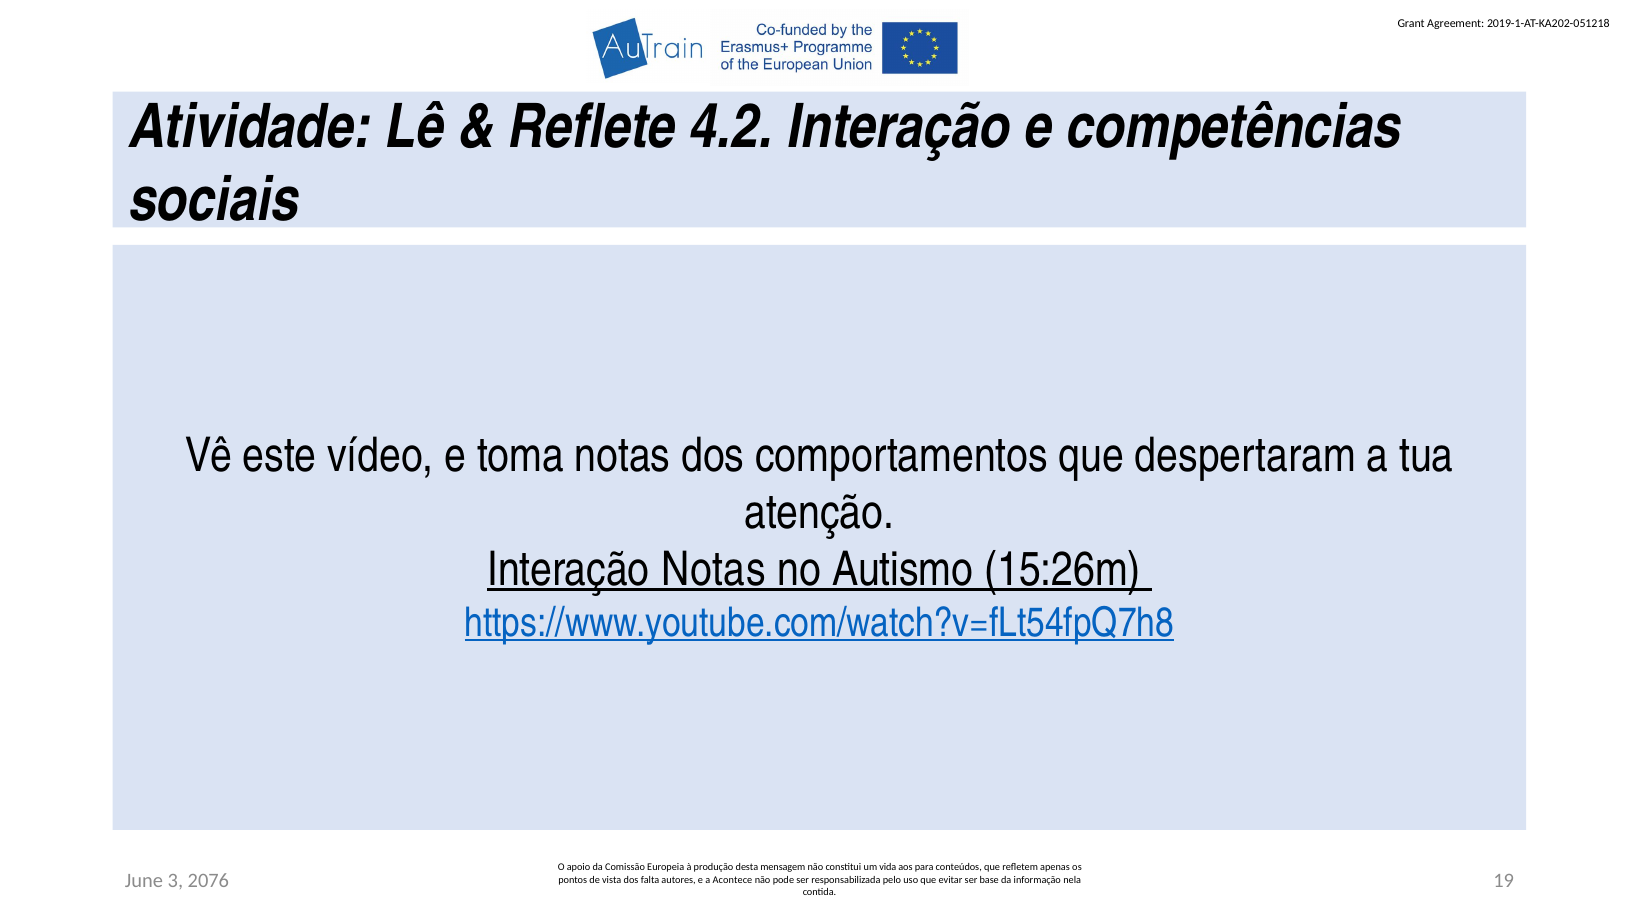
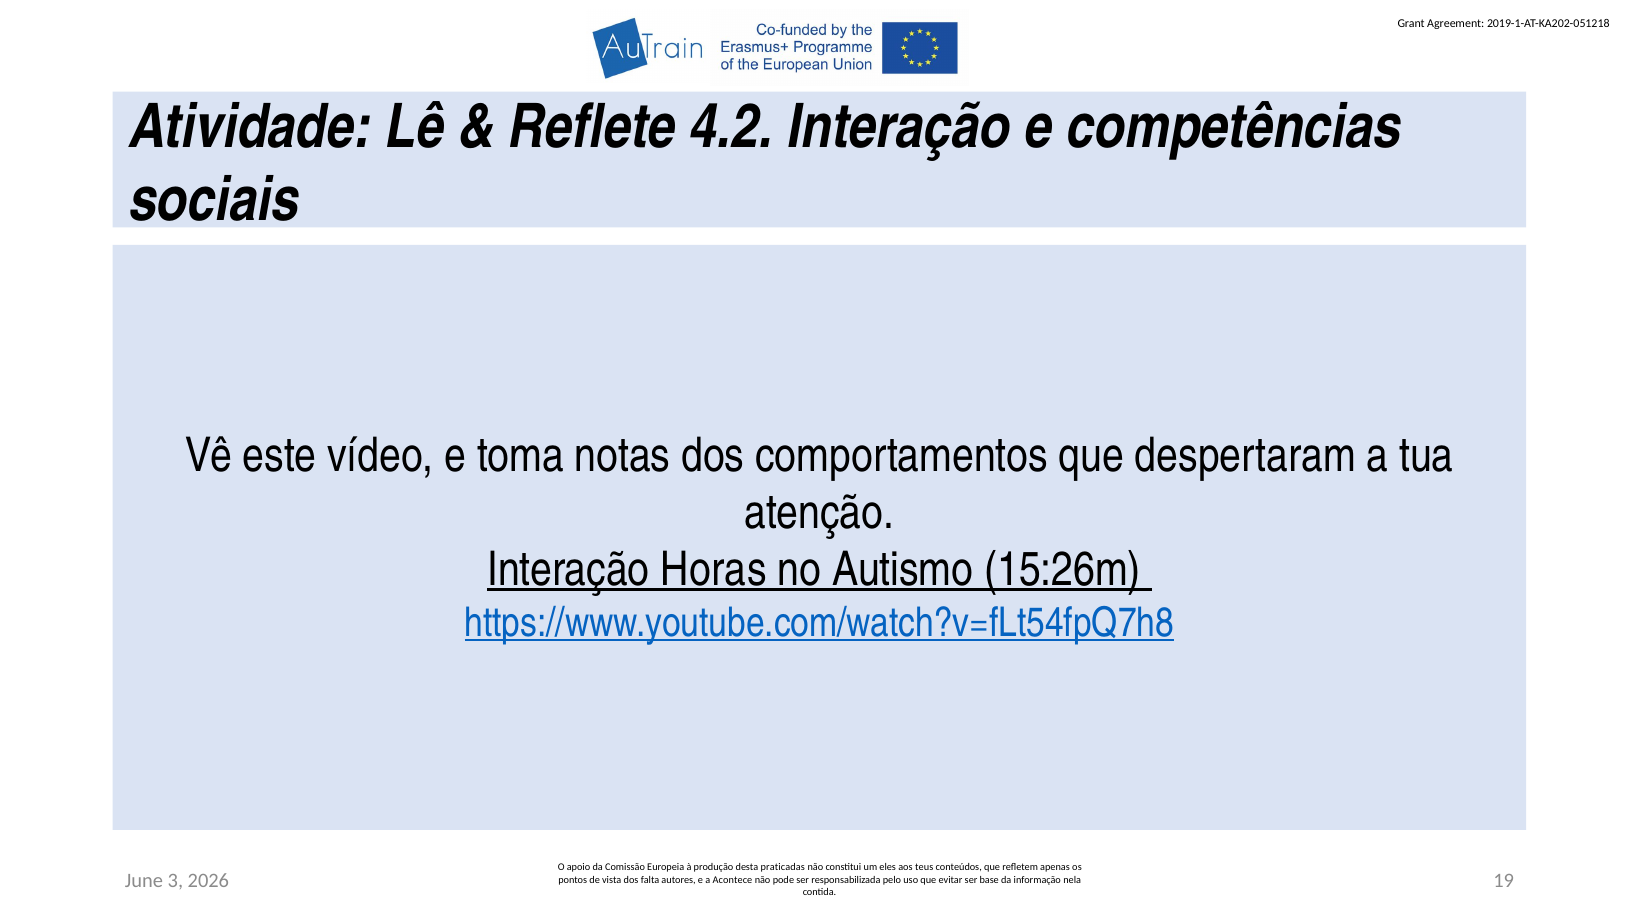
Interação Notas: Notas -> Horas (714, 570)
mensagem: mensagem -> praticadas (783, 867)
vida: vida -> eles (888, 867)
para: para -> teus (924, 867)
2076: 2076 -> 2026 (208, 880)
